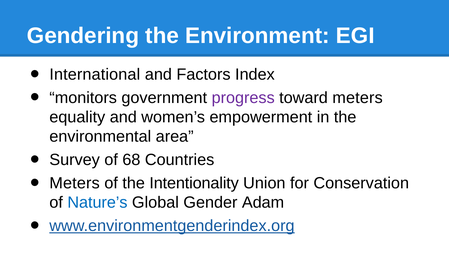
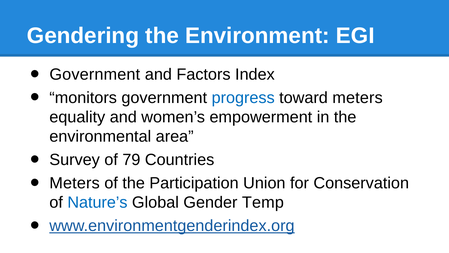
International: International -> Government (95, 74)
progress colour: purple -> blue (243, 97)
68: 68 -> 79 (131, 160)
Intentionality: Intentionality -> Participation (194, 183)
Adam: Adam -> Temp (263, 202)
